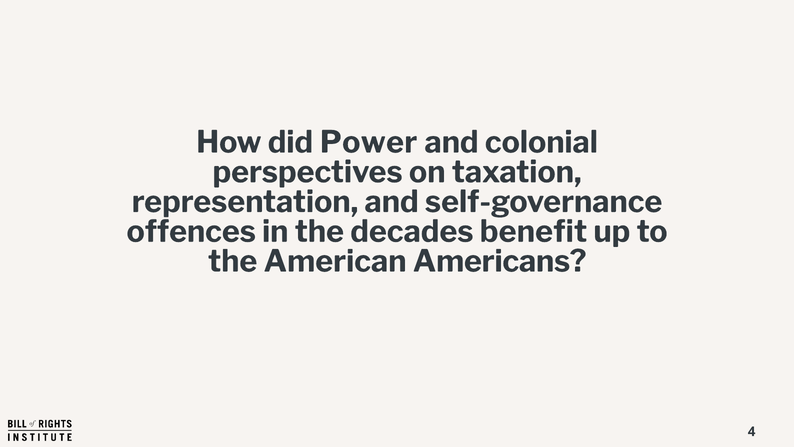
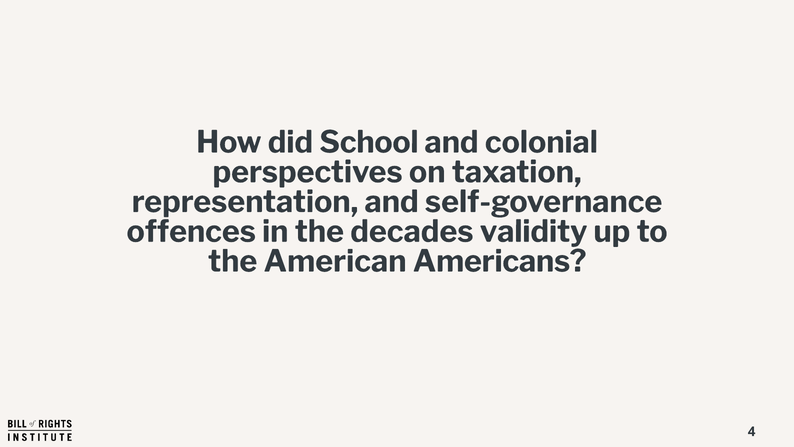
Power: Power -> School (369, 142)
benefit: benefit -> validity (534, 232)
